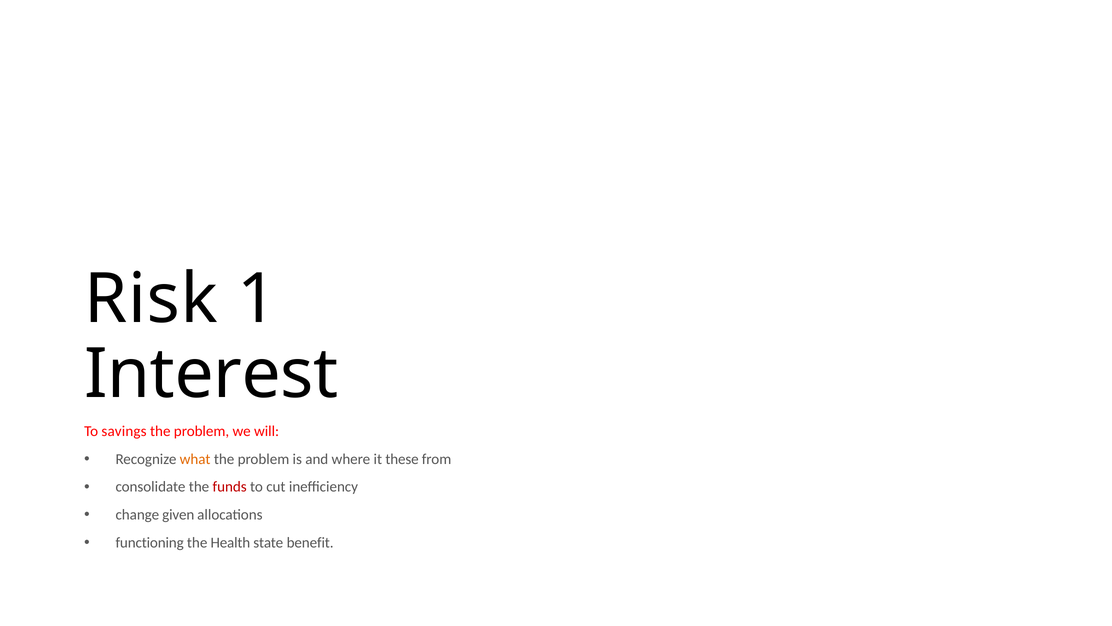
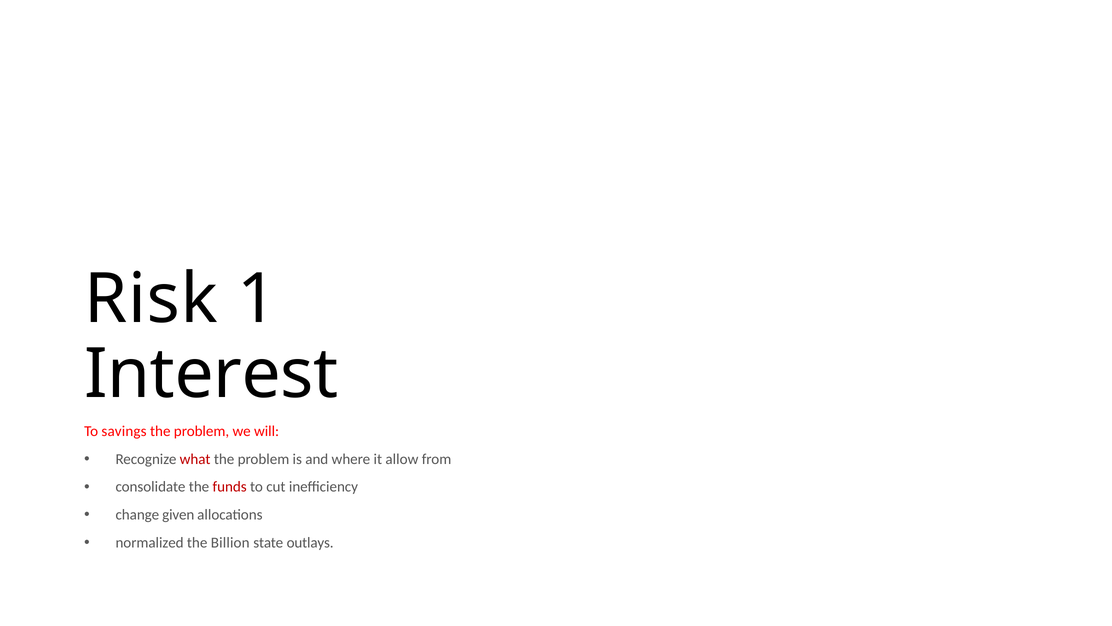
what colour: orange -> red (195, 459)
these: these -> allow (402, 459)
functioning: functioning -> normalized (150, 542)
Health: Health -> Billion (230, 542)
benefit: benefit -> outlays (310, 542)
